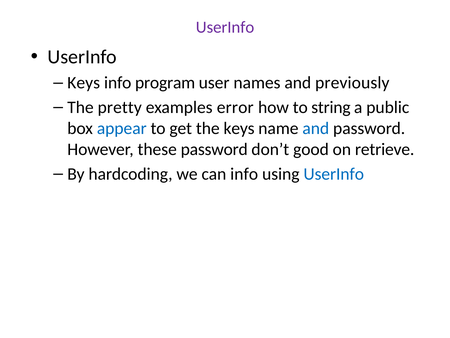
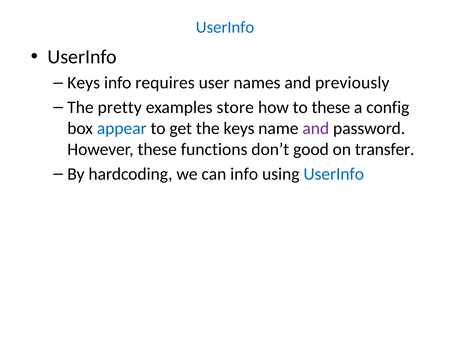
UserInfo colour: purple -> blue (225, 27)
program: program -> requires (165, 83)
error: error -> store (235, 107)
to string: string -> these (331, 107)
public: public -> config (388, 107)
and colour: blue -> purple (316, 128)
these password: password -> functions (214, 149)
retrieve: retrieve -> transfer (385, 149)
